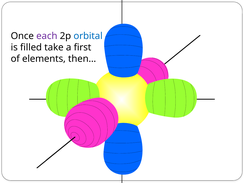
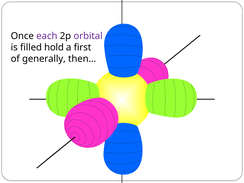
orbital colour: blue -> purple (88, 36)
take: take -> hold (54, 47)
elements: elements -> generally (44, 59)
